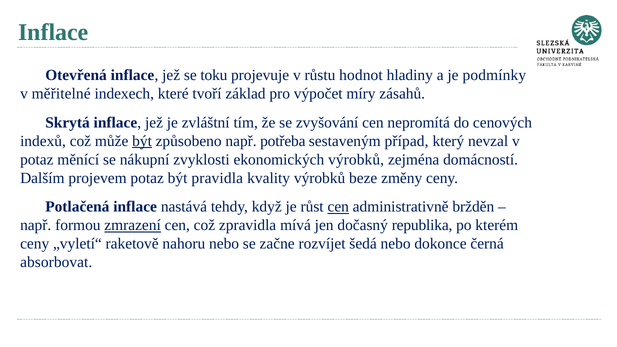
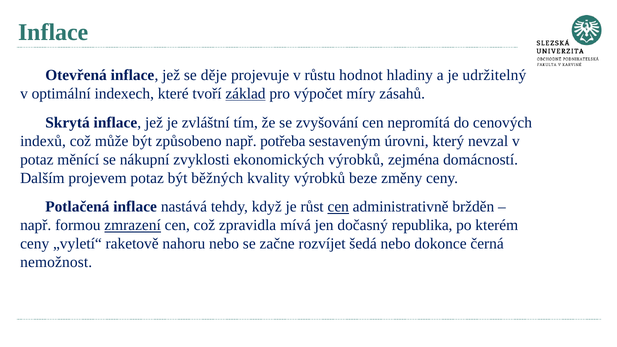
toku: toku -> děje (214, 75)
podmínky: podmínky -> udržitelný (494, 75)
měřitelné: měřitelné -> optimální (61, 94)
základ underline: none -> present (245, 94)
být underline: present -> none (142, 141)
případ: případ -> úrovni (407, 141)
pravidla: pravidla -> běžných (217, 178)
absorbovat: absorbovat -> nemožnost (56, 262)
